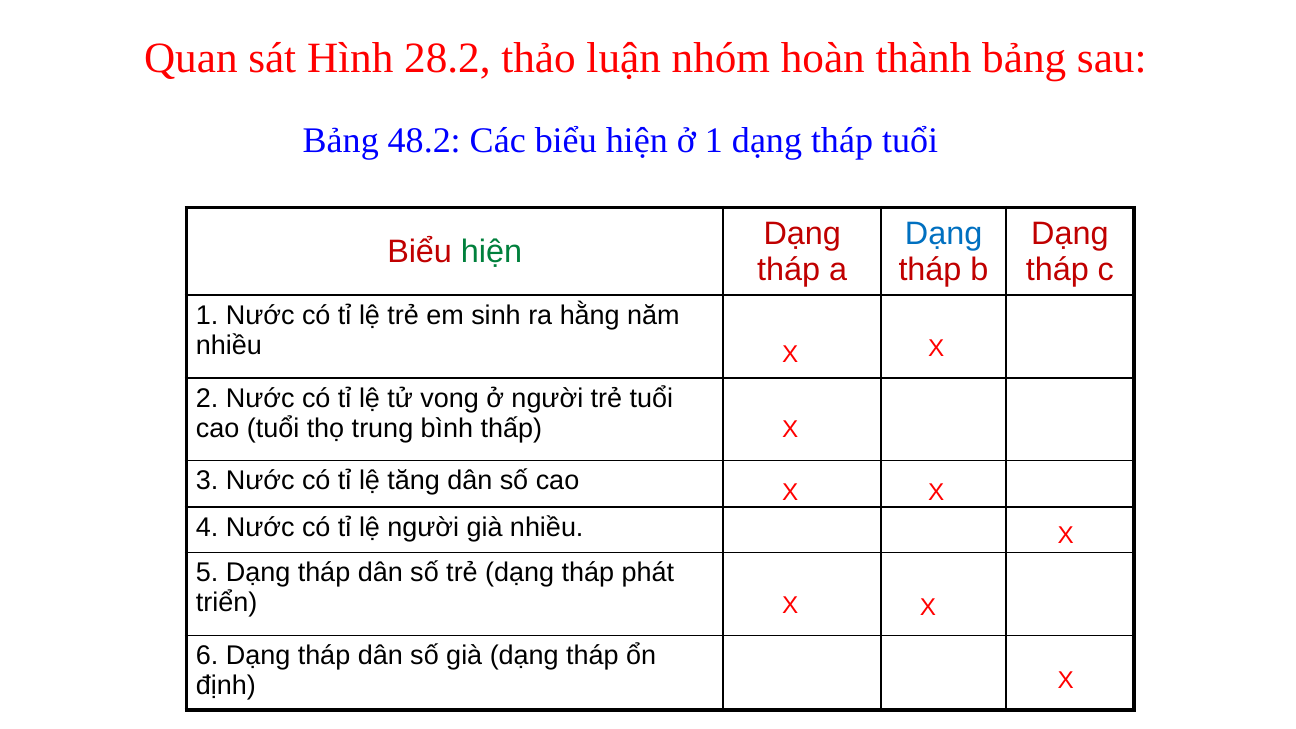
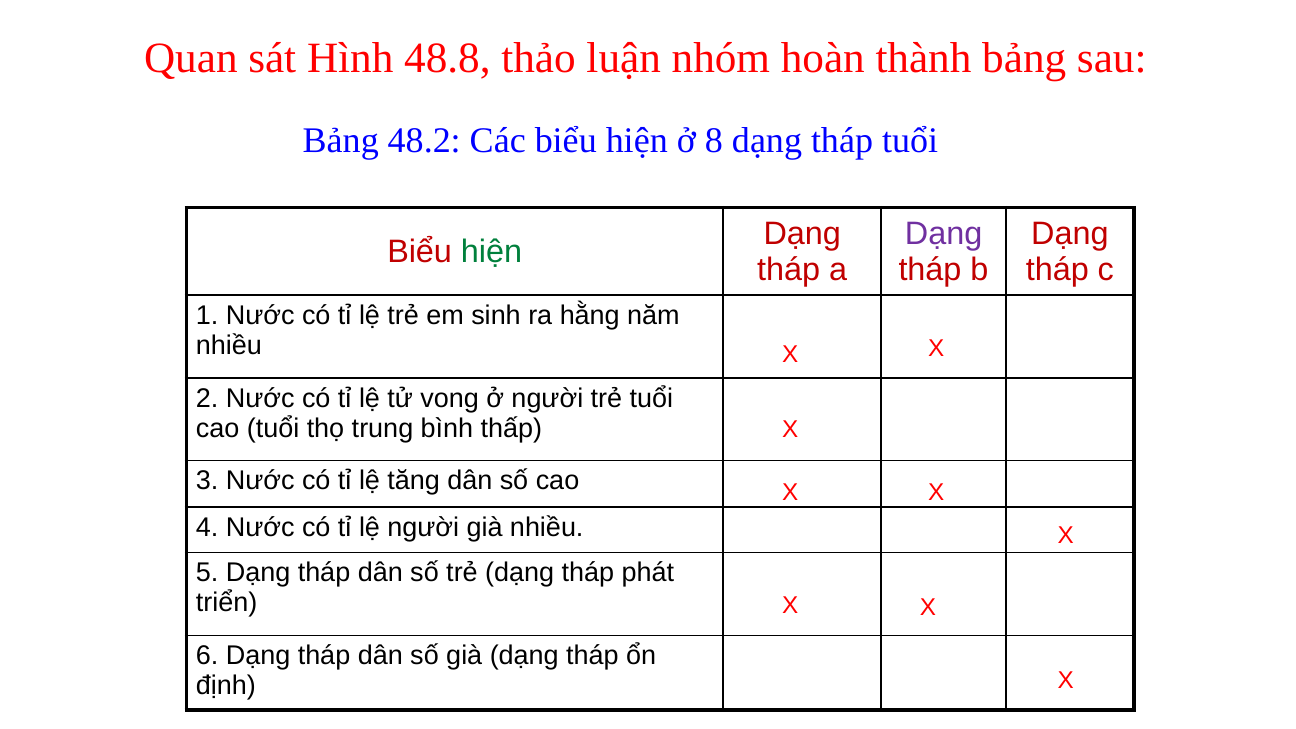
28.2: 28.2 -> 48.8 (447, 59)
ở 1: 1 -> 8 (714, 140)
Dạng colour: blue -> purple (944, 234)
